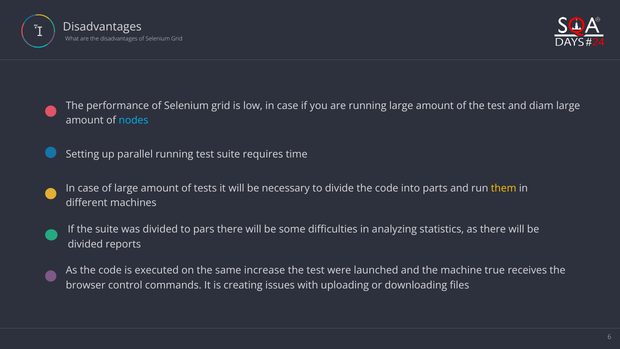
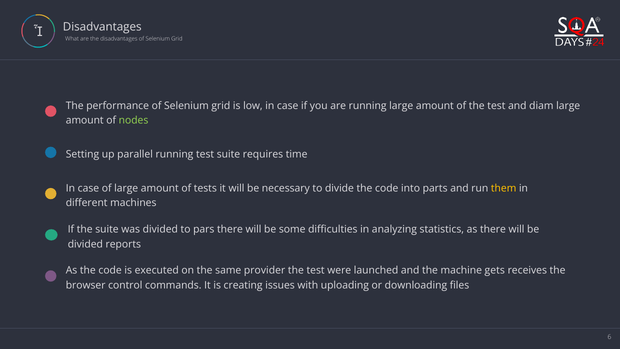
nodes colour: light blue -> light green (134, 120)
increase: increase -> provider (265, 270)
true: true -> gets (495, 270)
